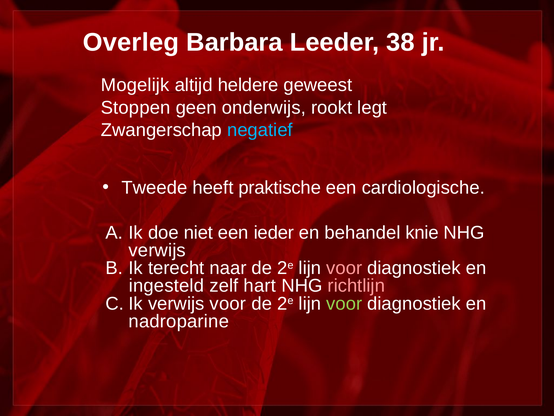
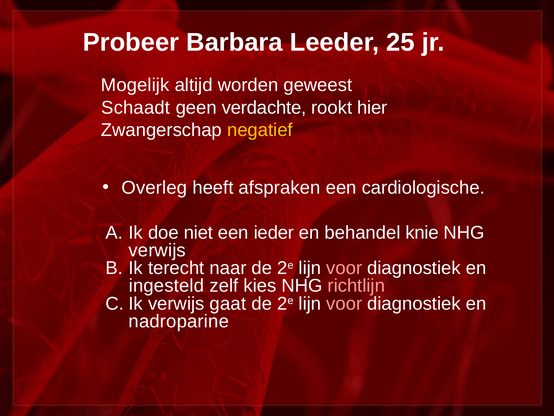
Overleg: Overleg -> Probeer (131, 42)
38: 38 -> 25 (401, 42)
heldere: heldere -> worden (248, 85)
Stoppen: Stoppen -> Schaadt (136, 107)
onderwijs: onderwijs -> verdachte (264, 107)
legt: legt -> hier (372, 107)
negatief colour: light blue -> yellow (260, 130)
Tweede: Tweede -> Overleg (154, 188)
praktische: praktische -> afspraken (280, 188)
hart: hart -> kies (260, 285)
verwijs voor: voor -> gaat (228, 303)
voor colour: light green -> pink (344, 303)
